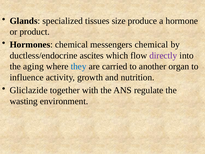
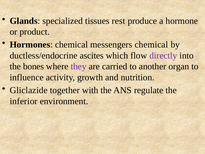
size: size -> rest (119, 21)
aging: aging -> bones (34, 66)
they colour: blue -> purple (79, 66)
wasting: wasting -> inferior (24, 101)
